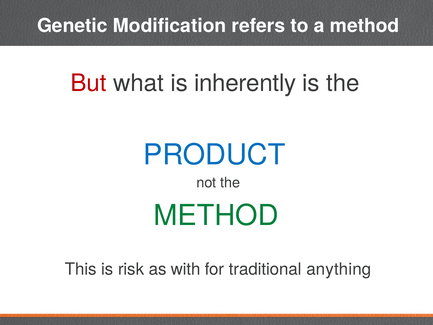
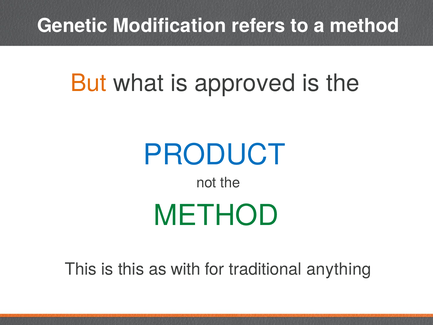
But colour: red -> orange (88, 83)
inherently: inherently -> approved (245, 83)
is risk: risk -> this (131, 269)
